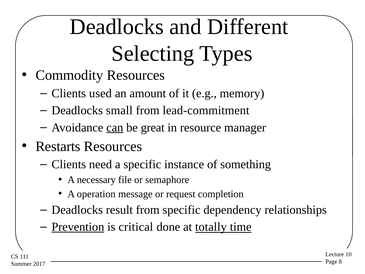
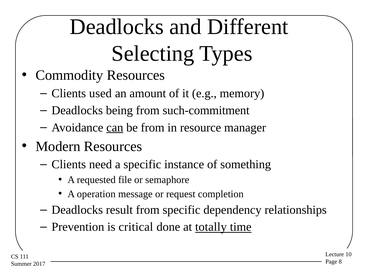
small: small -> being (119, 110)
lead-commitment: lead-commitment -> such-commitment (206, 110)
be great: great -> from (153, 127)
Restarts: Restarts -> Modern (58, 146)
necessary: necessary -> requested (96, 180)
Prevention underline: present -> none (78, 227)
